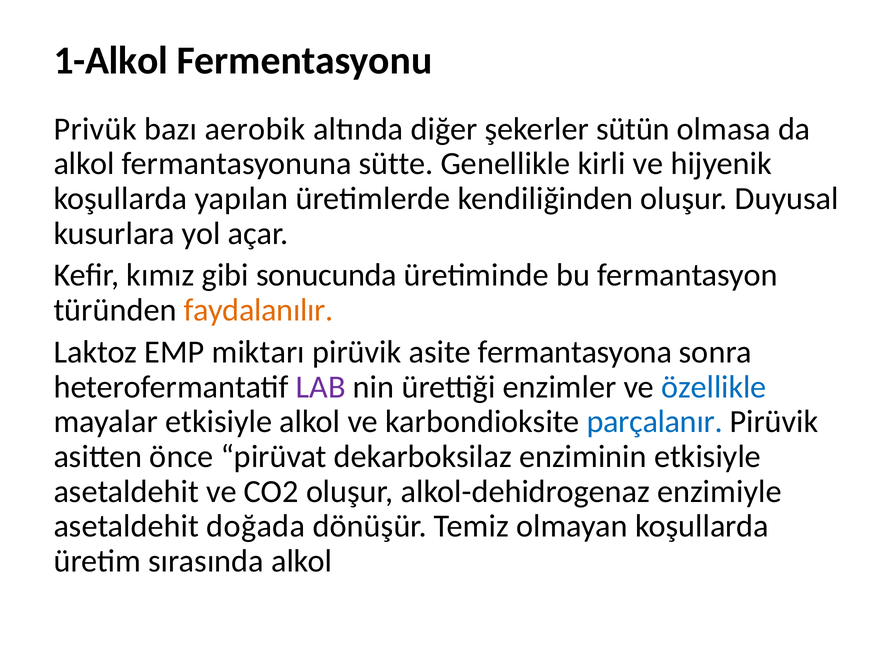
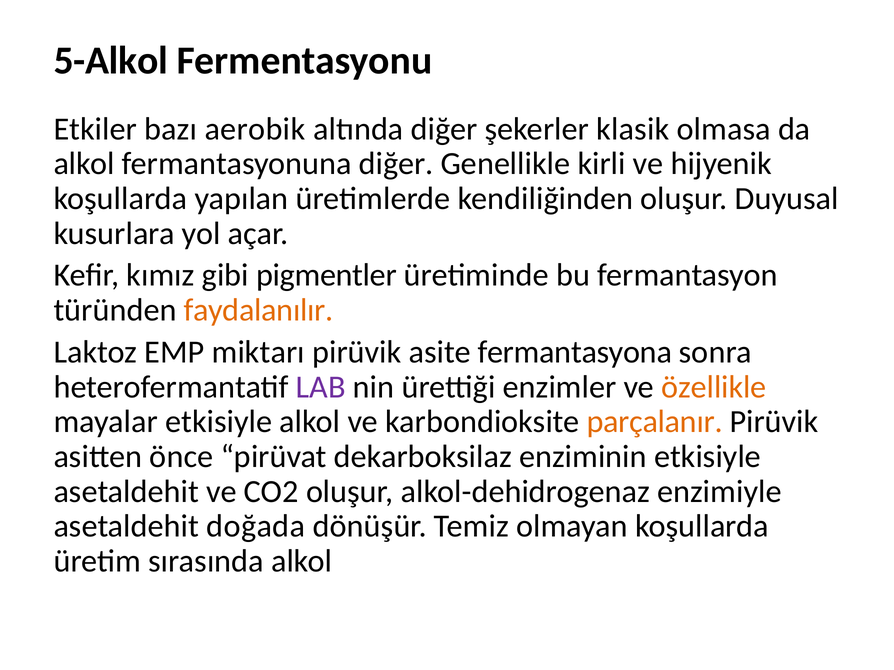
1-Alkol: 1-Alkol -> 5-Alkol (111, 61)
Privük: Privük -> Etkiler (95, 129)
sütün: sütün -> klasik (633, 129)
fermantasyonuna sütte: sütte -> diğer (396, 164)
sonucunda: sonucunda -> pigmentler (326, 276)
özellikle colour: blue -> orange (714, 387)
parçalanır colour: blue -> orange (655, 422)
